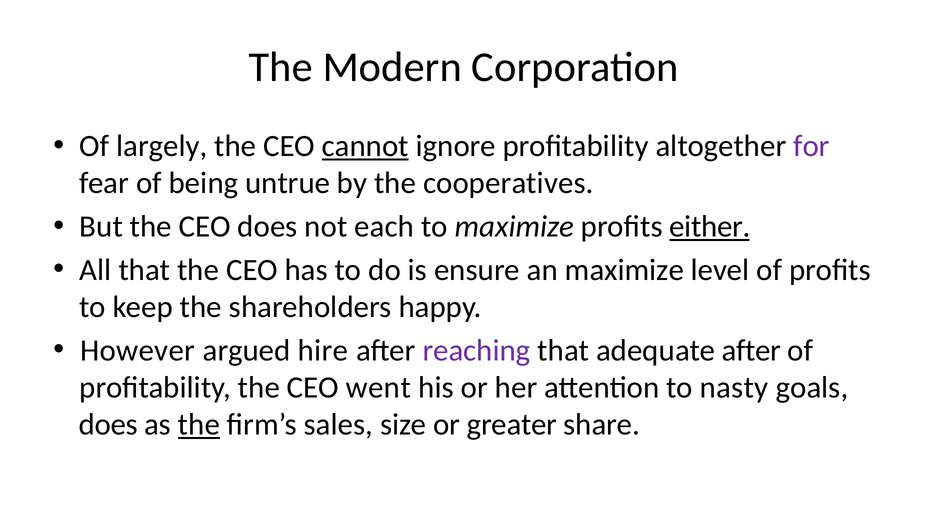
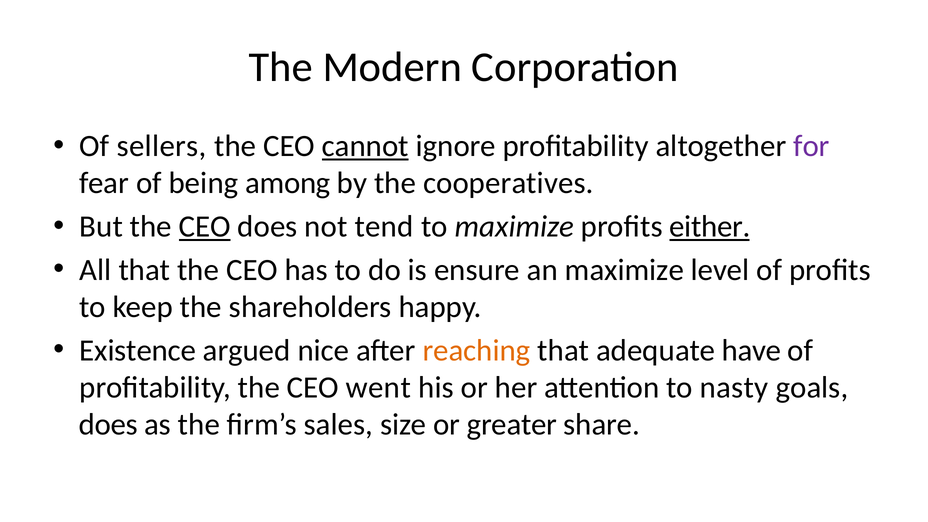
largely: largely -> sellers (162, 146)
untrue: untrue -> among (288, 183)
CEO underline: none -> present (205, 227)
each: each -> tend (384, 227)
However: However -> Existence (138, 350)
hire: hire -> nice (323, 350)
reaching colour: purple -> orange (477, 350)
adequate after: after -> have (751, 350)
the underline: present -> none (199, 425)
